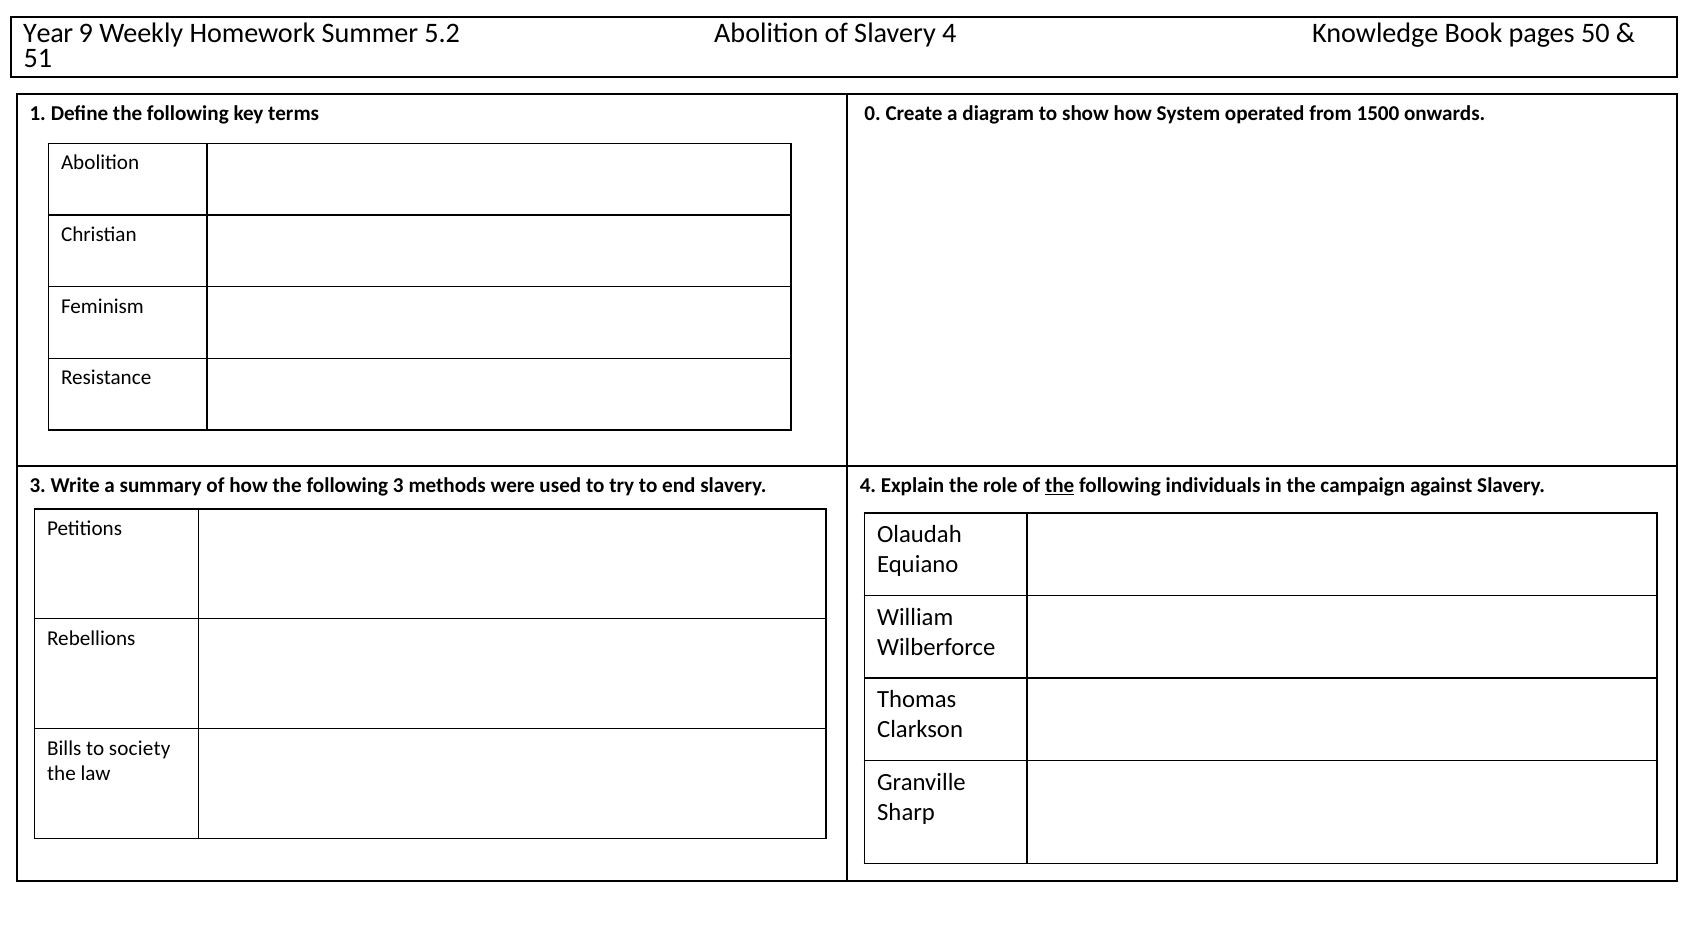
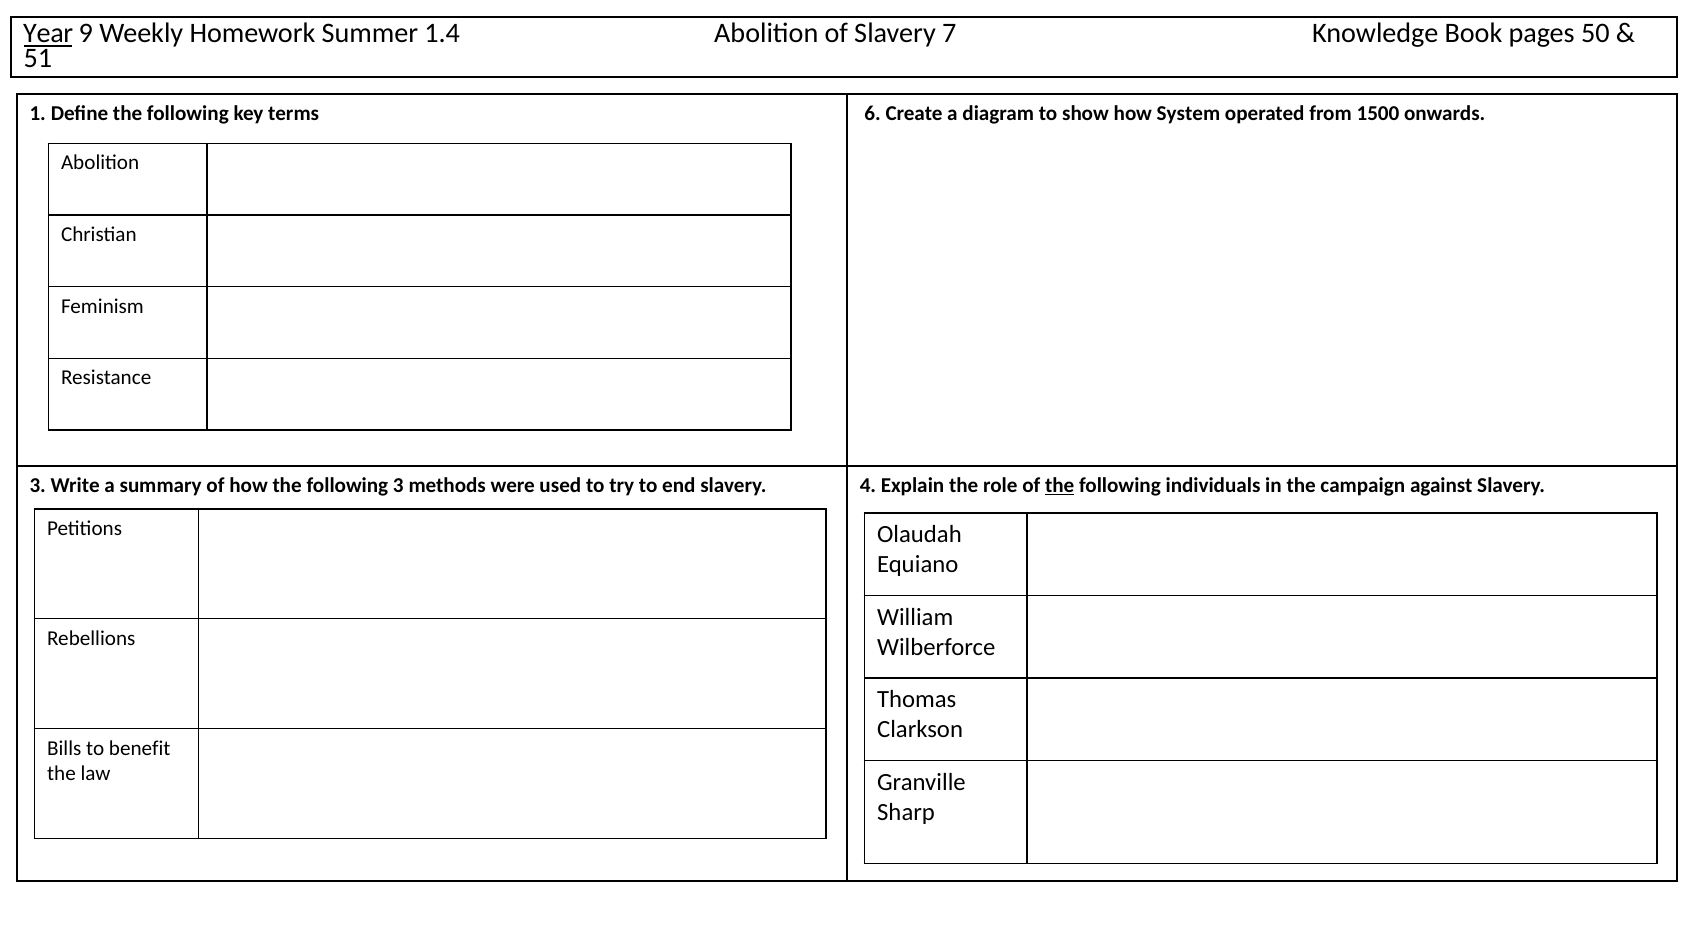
Year underline: none -> present (48, 34)
5.2: 5.2 -> 1.4 (442, 34)
of Slavery 4: 4 -> 7 (949, 34)
0: 0 -> 6 (873, 113)
society: society -> benefit (140, 748)
